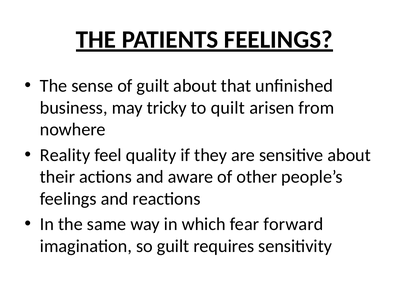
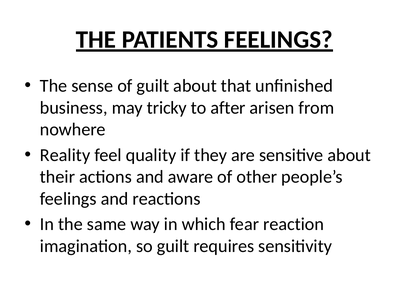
quilt: quilt -> after (228, 108)
forward: forward -> reaction (294, 224)
